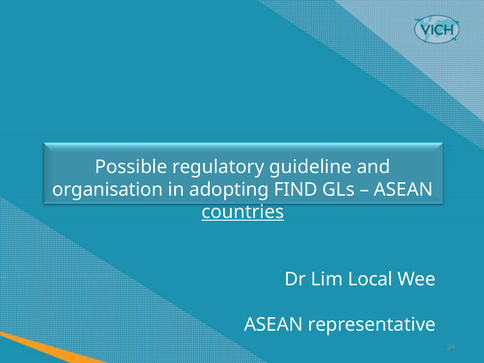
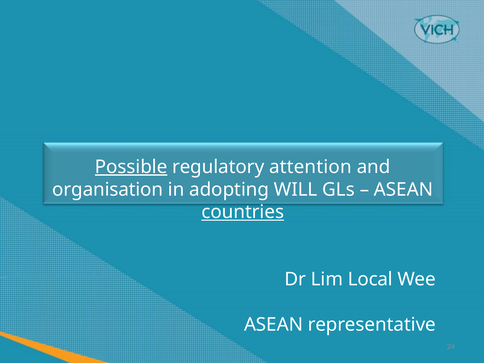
Possible underline: none -> present (131, 167)
guideline: guideline -> attention (310, 167)
FIND: FIND -> WILL (296, 190)
